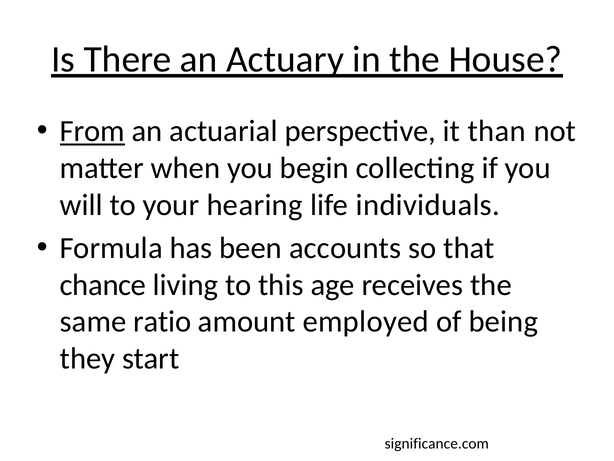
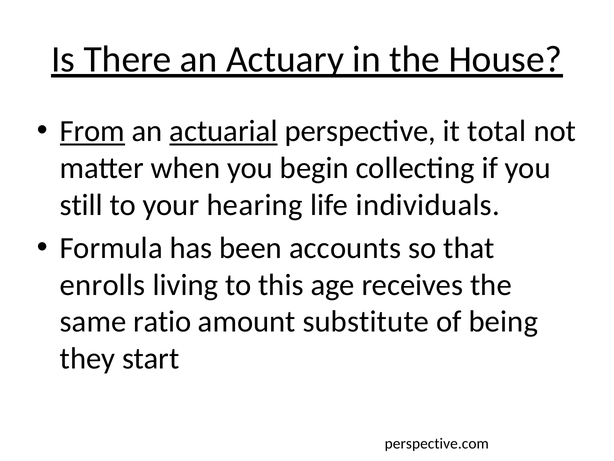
actuarial underline: none -> present (224, 131)
than: than -> total (497, 131)
will: will -> still (81, 205)
chance: chance -> enrolls (103, 285)
employed: employed -> substitute (366, 321)
significance.com: significance.com -> perspective.com (437, 443)
